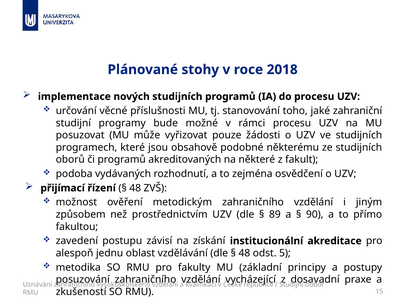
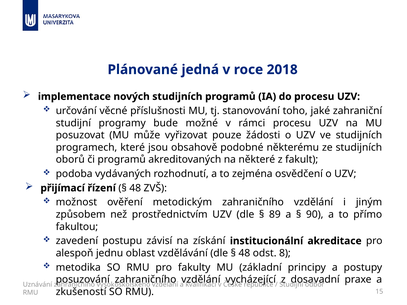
stohy: stohy -> jedná (200, 70)
5: 5 -> 8 (285, 253)
